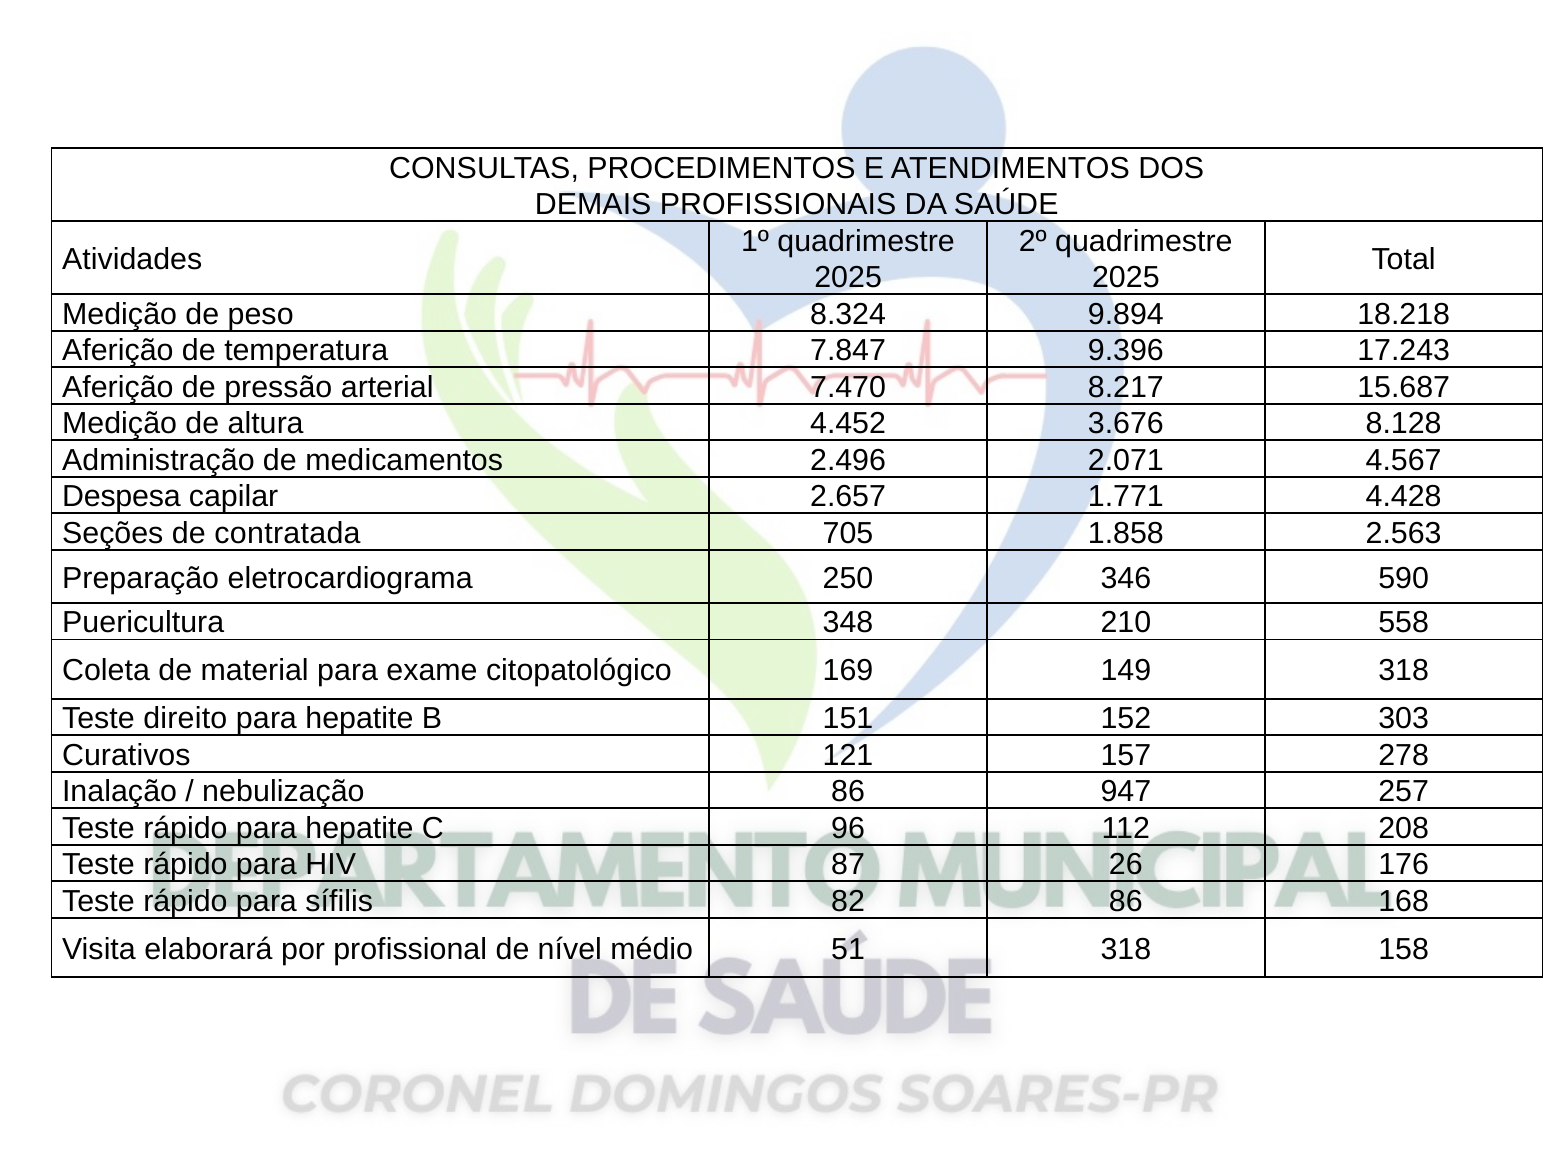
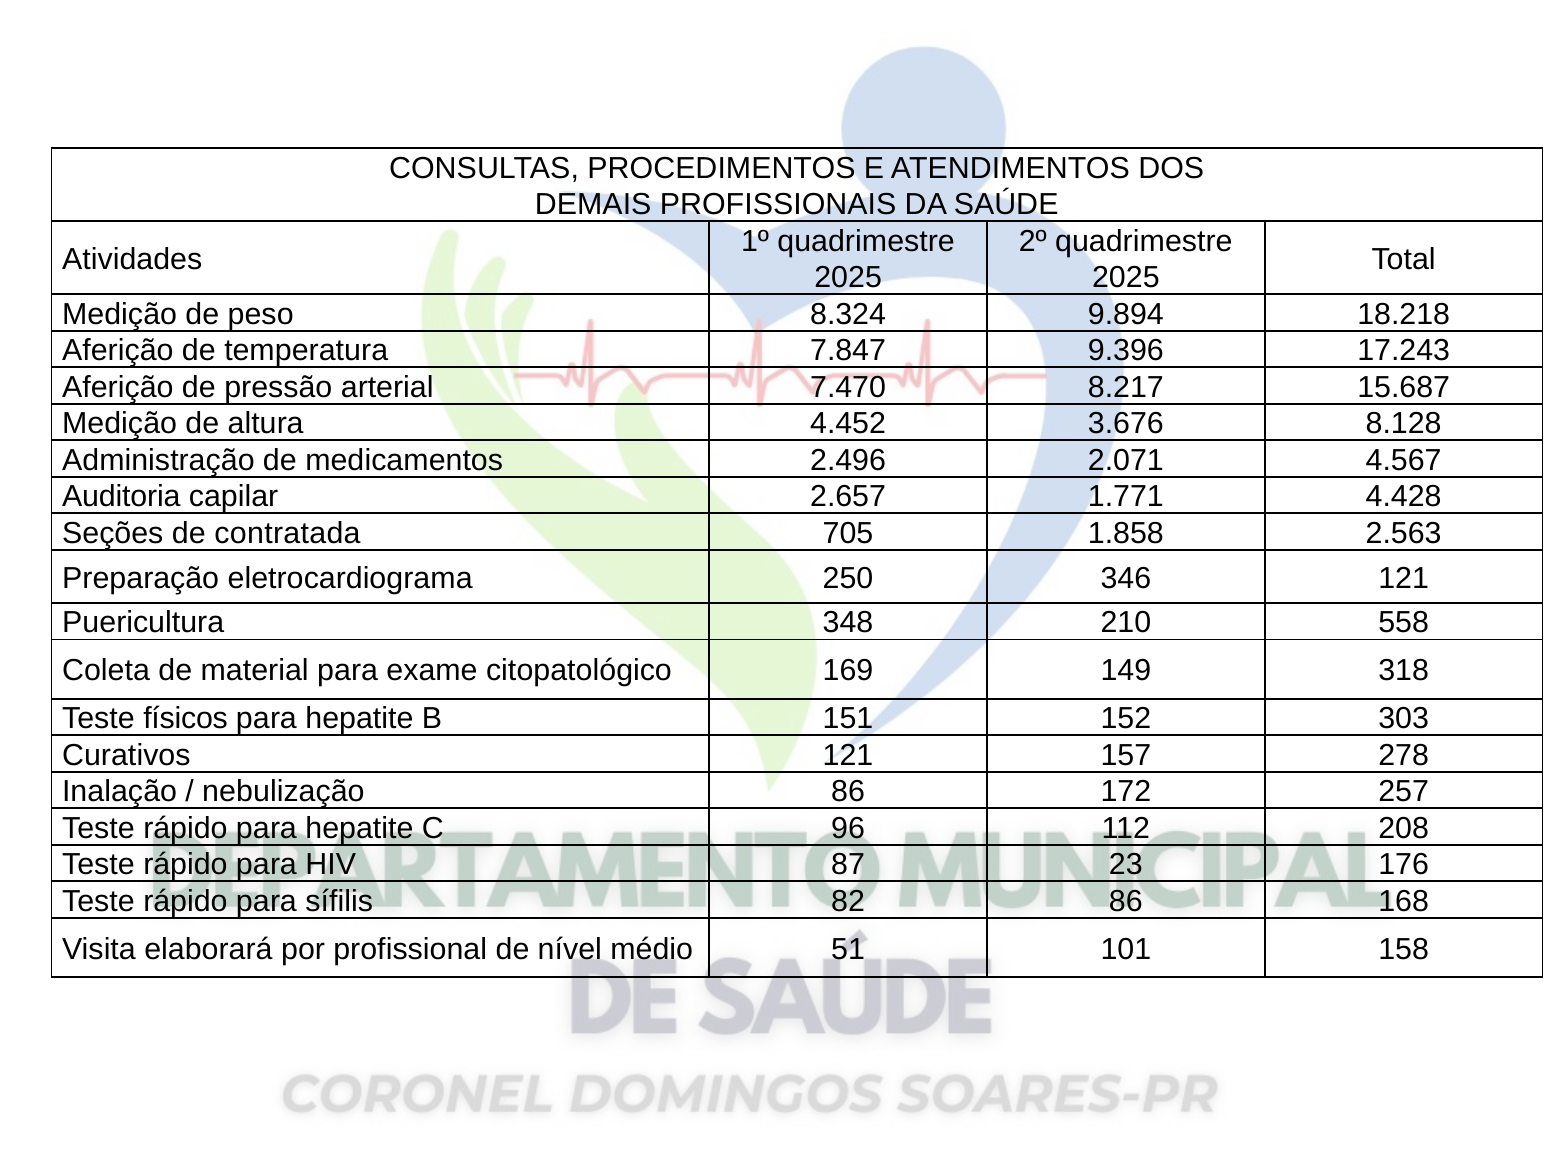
Despesa: Despesa -> Auditoria (121, 496)
346 590: 590 -> 121 (1404, 578)
direito: direito -> físicos (186, 718)
947: 947 -> 172 (1126, 791)
26: 26 -> 23 (1126, 864)
51 318: 318 -> 101 (1126, 949)
